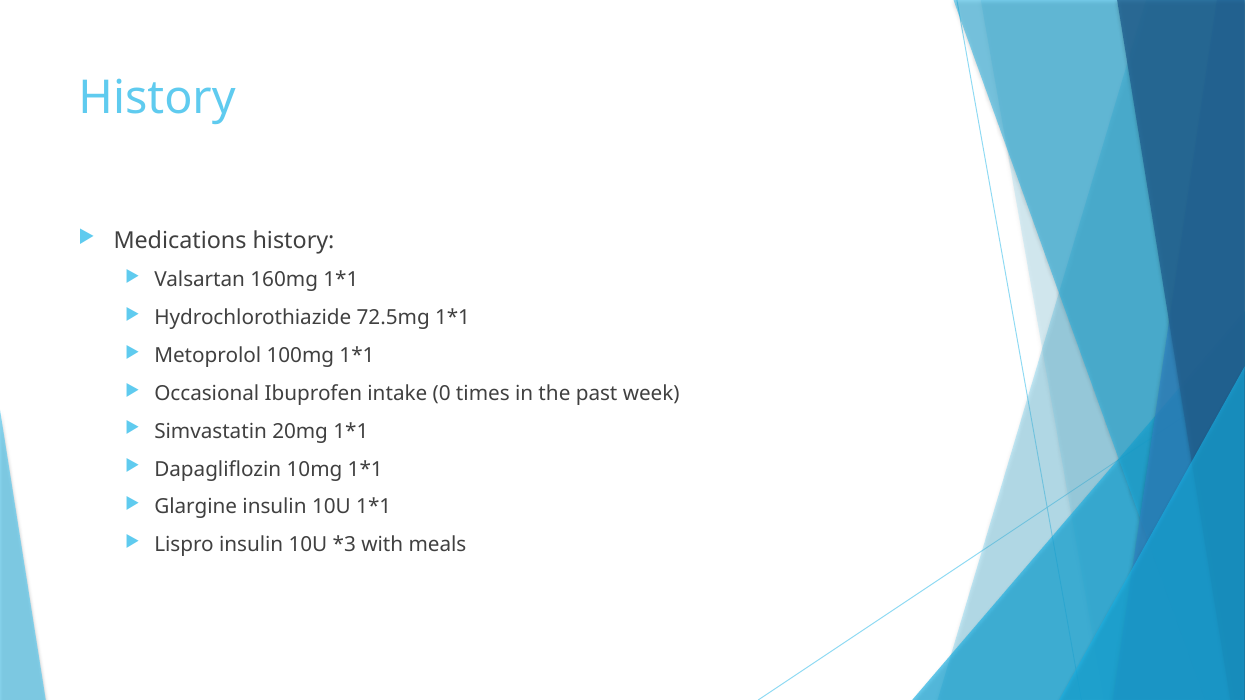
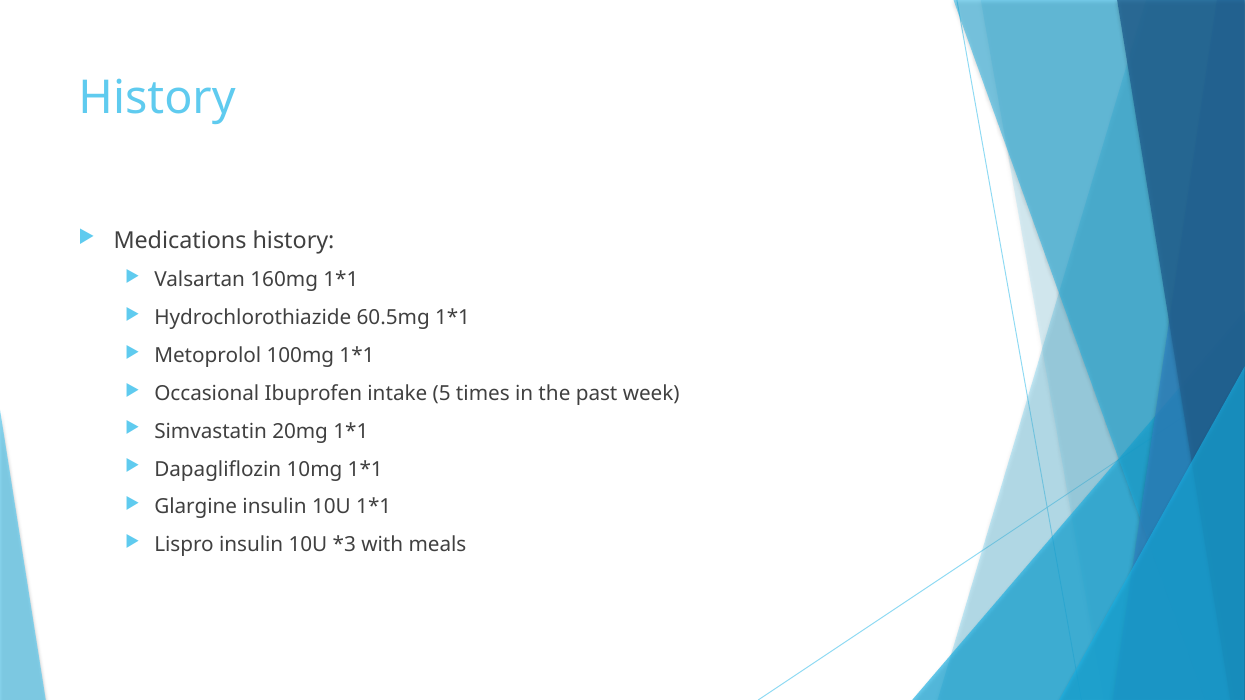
72.5mg: 72.5mg -> 60.5mg (393, 318)
0: 0 -> 5 (442, 394)
